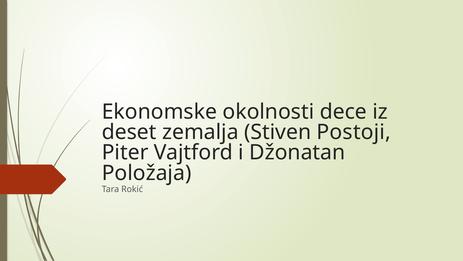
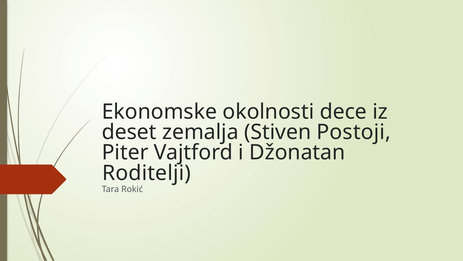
Položaja: Položaja -> Roditelji (146, 173)
